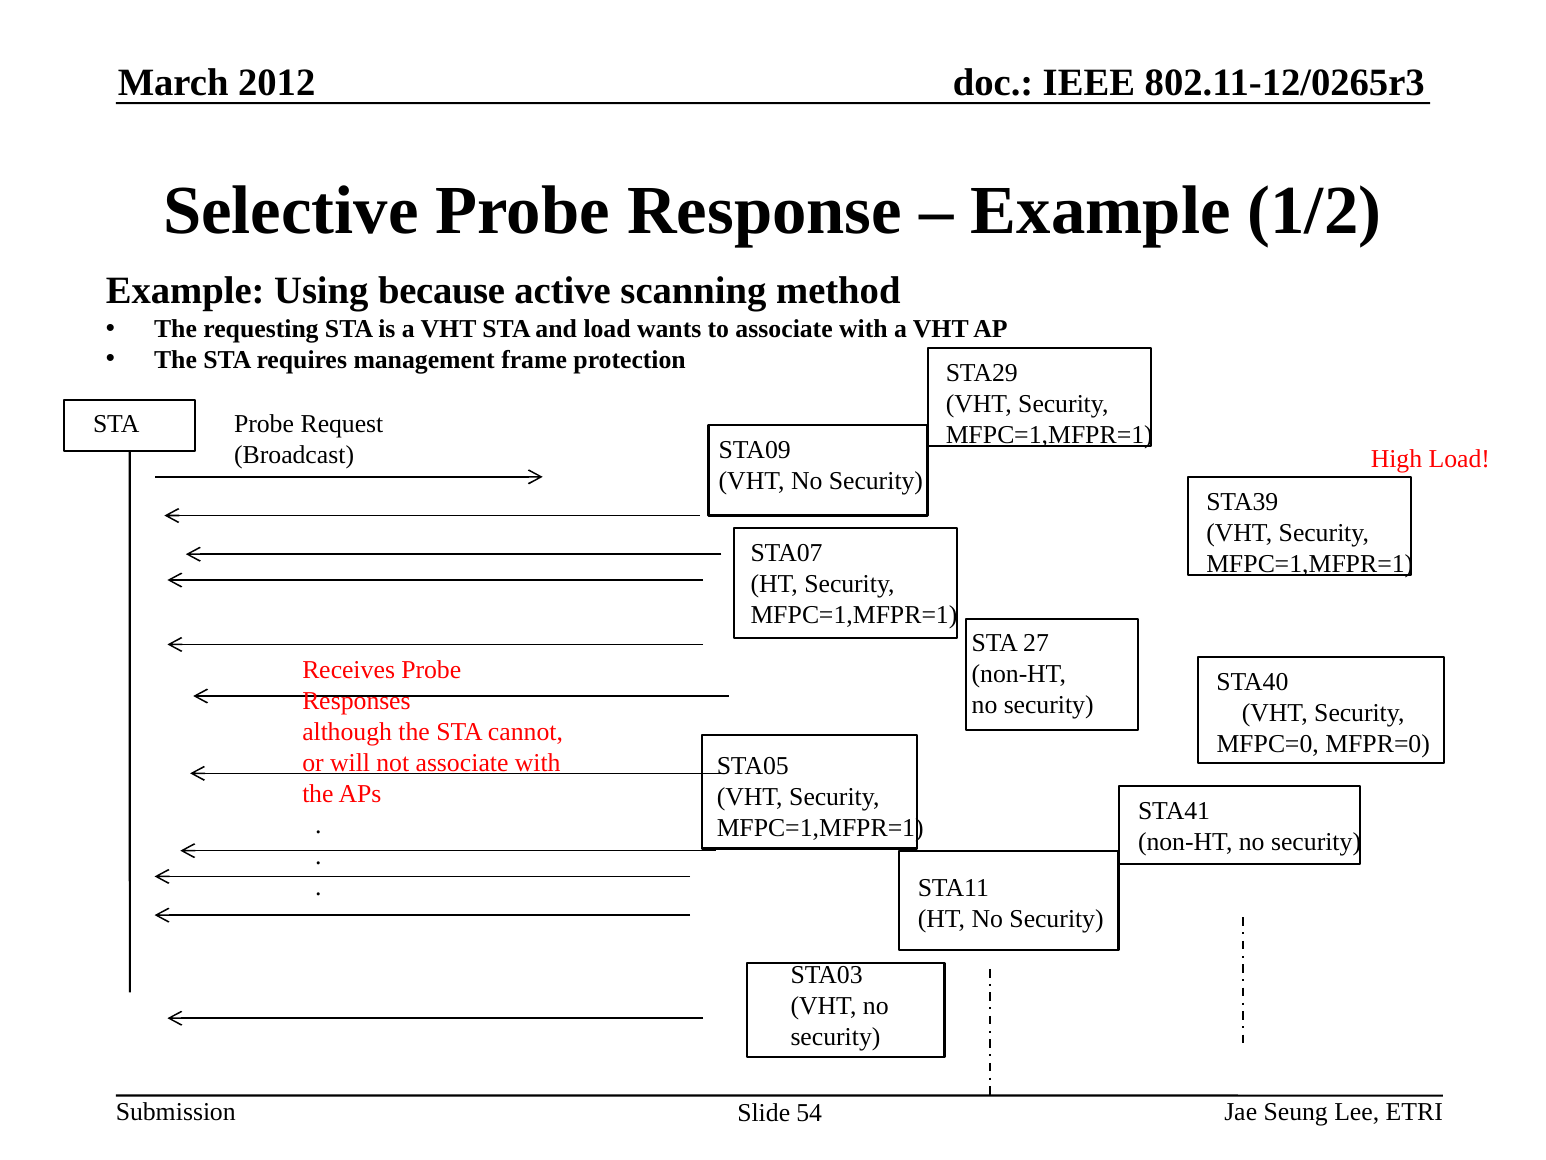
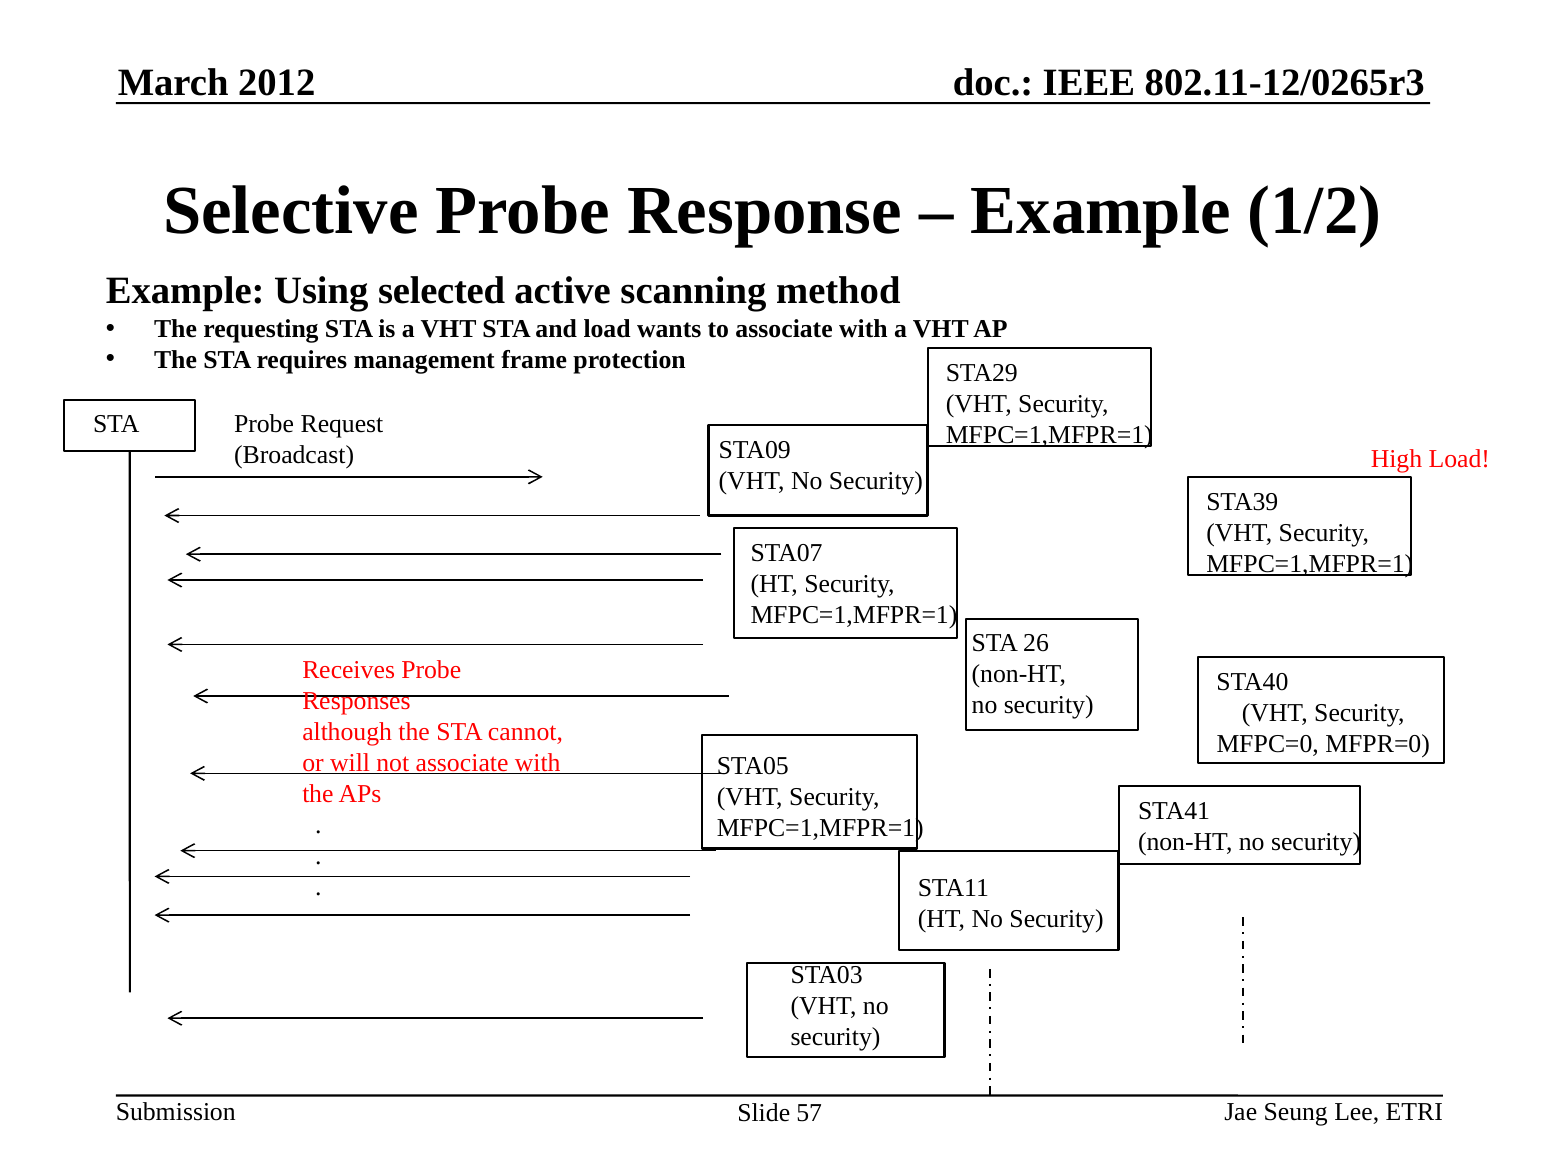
because: because -> selected (442, 291)
27: 27 -> 26 (1036, 643)
54: 54 -> 57 (809, 1112)
